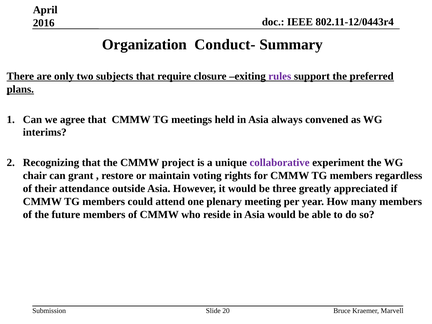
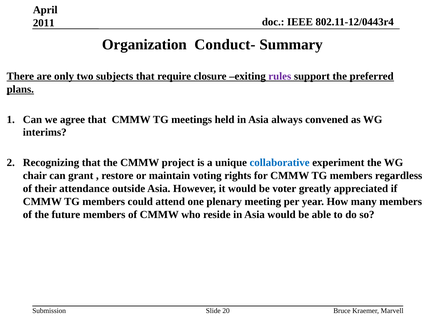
2016: 2016 -> 2011 (44, 23)
collaborative colour: purple -> blue (280, 163)
three: three -> voter (284, 189)
